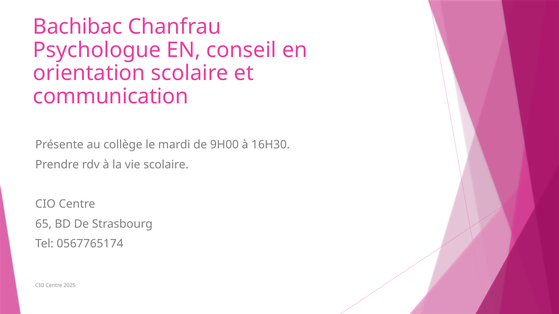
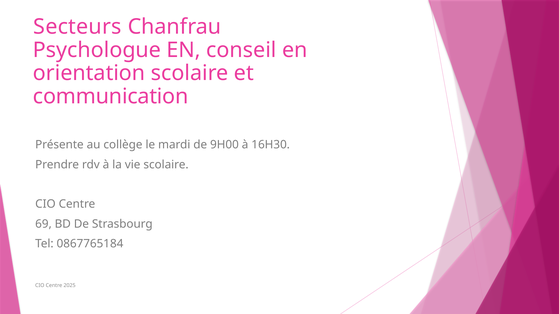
Bachibac: Bachibac -> Secteurs (77, 27)
65: 65 -> 69 (43, 224)
0567765174: 0567765174 -> 0867765184 (90, 244)
